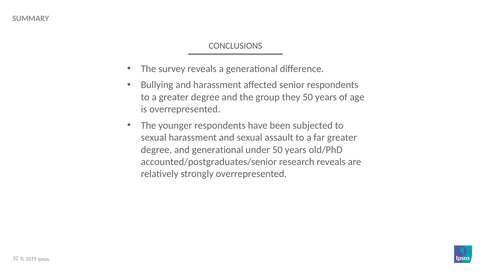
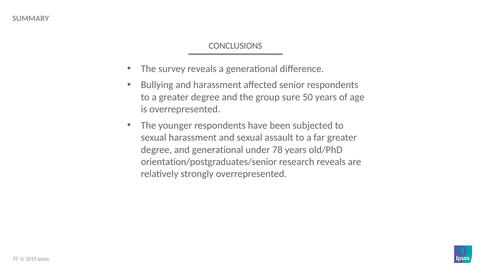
they: they -> sure (291, 97)
under 50: 50 -> 78 (277, 150)
accounted/postgraduates/senior: accounted/postgraduates/senior -> orientation/postgraduates/senior (209, 162)
